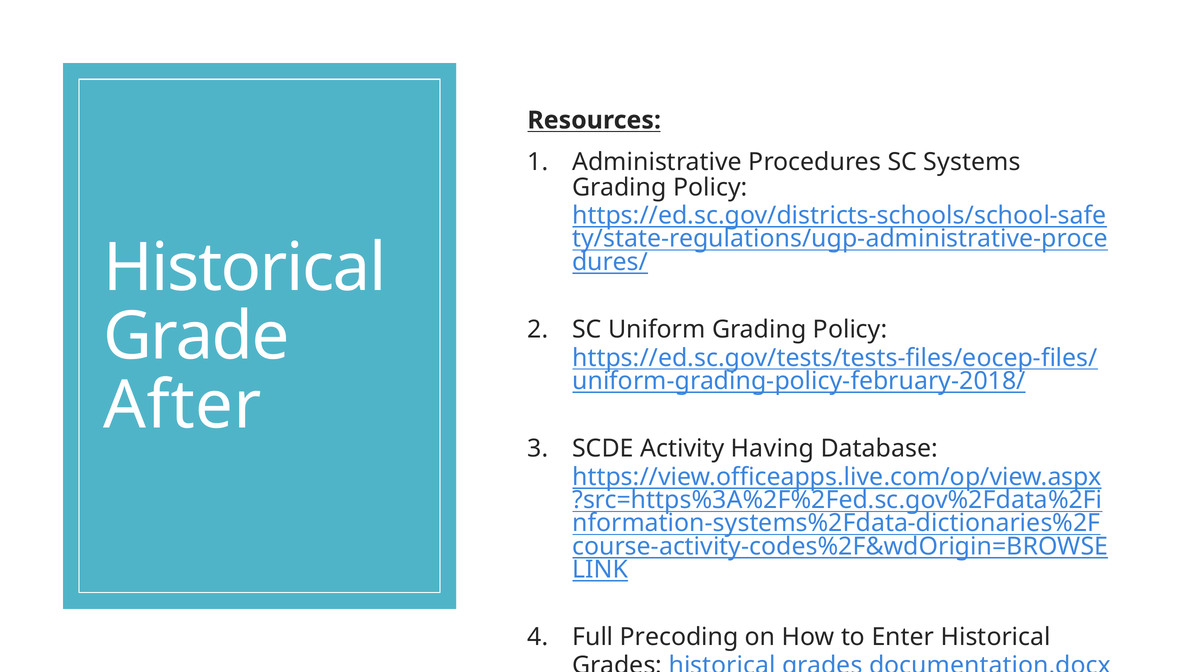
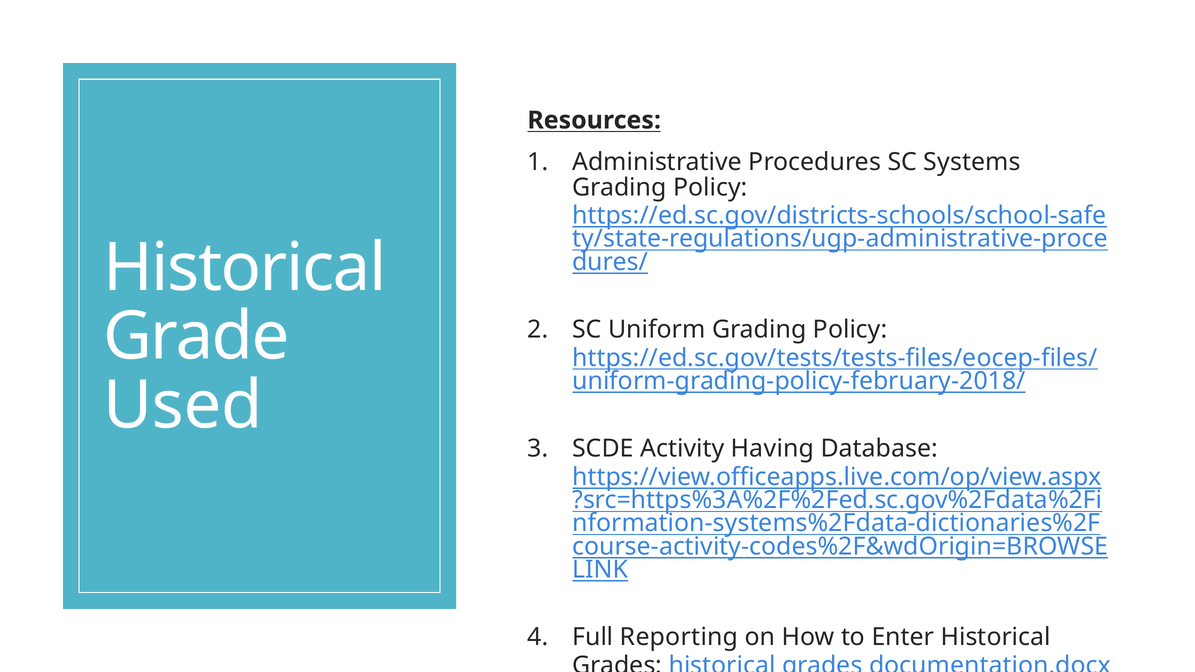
After: After -> Used (183, 405)
Precoding: Precoding -> Reporting (679, 637)
